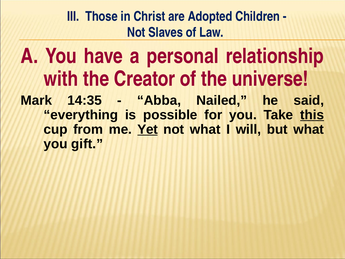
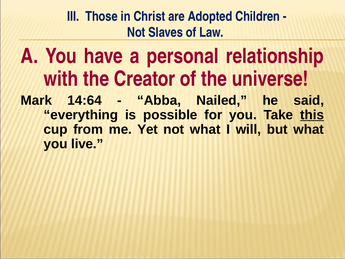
14:35: 14:35 -> 14:64 (85, 100)
Yet underline: present -> none (148, 129)
gift: gift -> live (87, 144)
